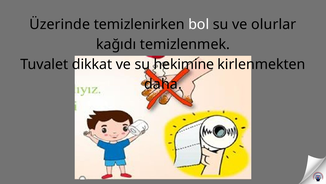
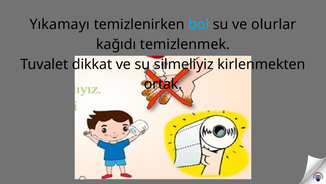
Üzerinde: Üzerinde -> Yıkamayı (60, 24)
bol colour: white -> light blue (199, 24)
hekimine: hekimine -> silmeliyiz (184, 64)
daha: daha -> ortak (163, 84)
